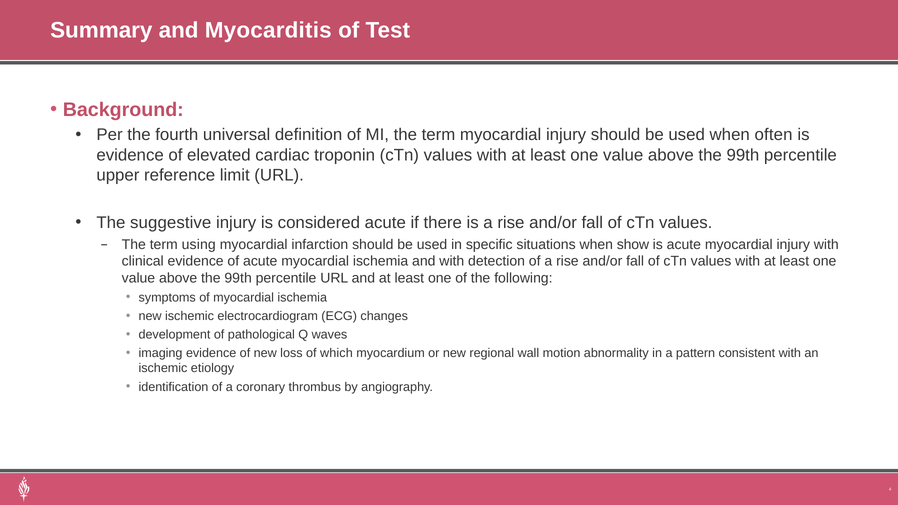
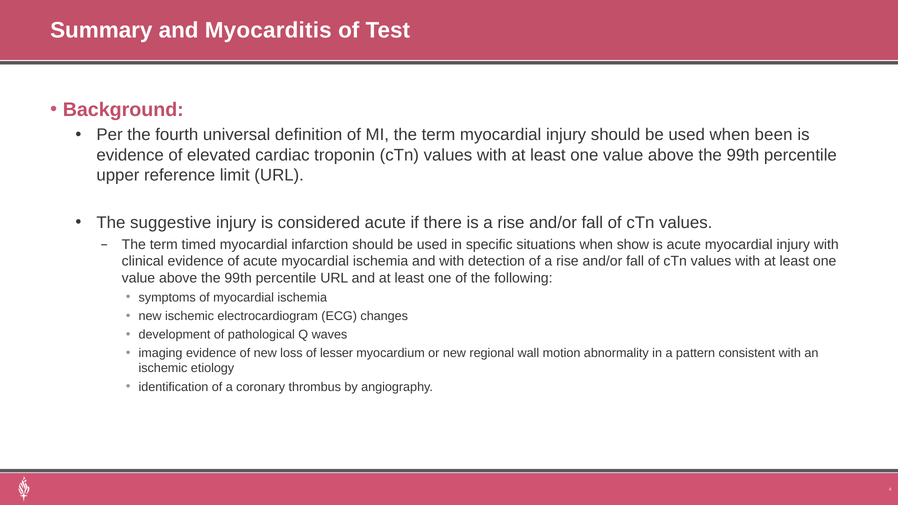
often: often -> been (774, 135)
using: using -> timed (199, 245)
which: which -> lesser (337, 353)
